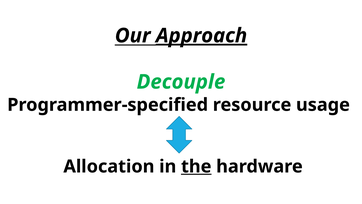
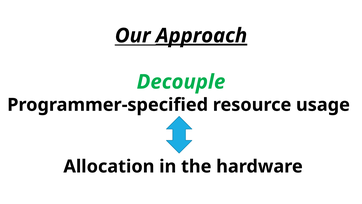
the underline: present -> none (196, 166)
